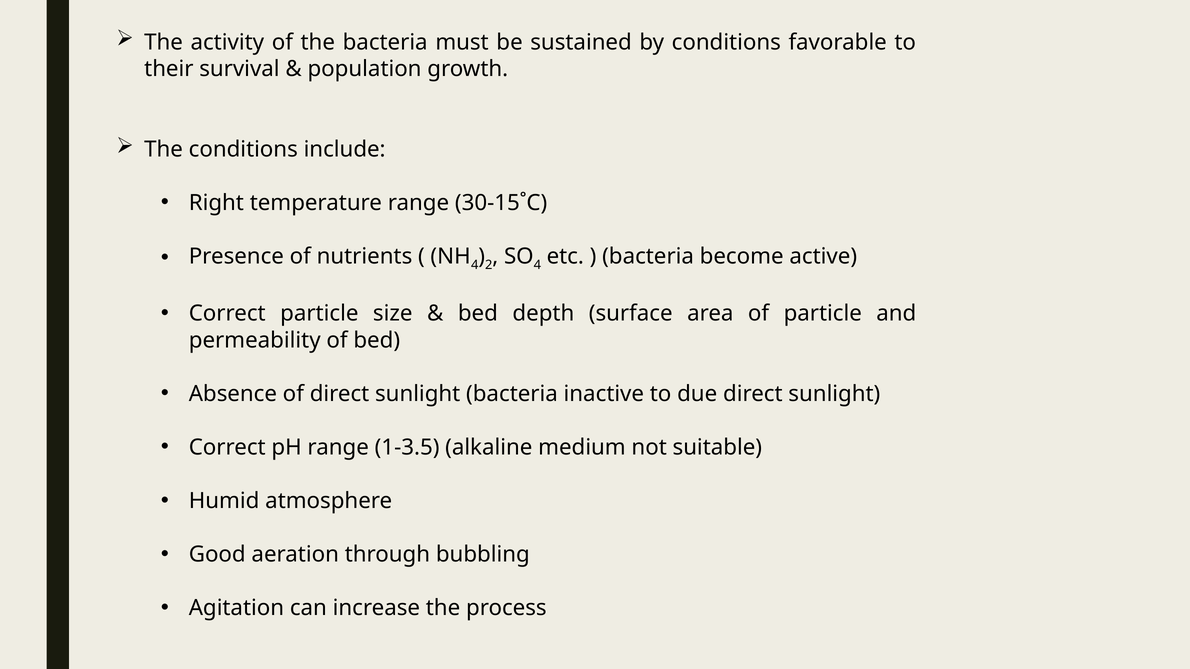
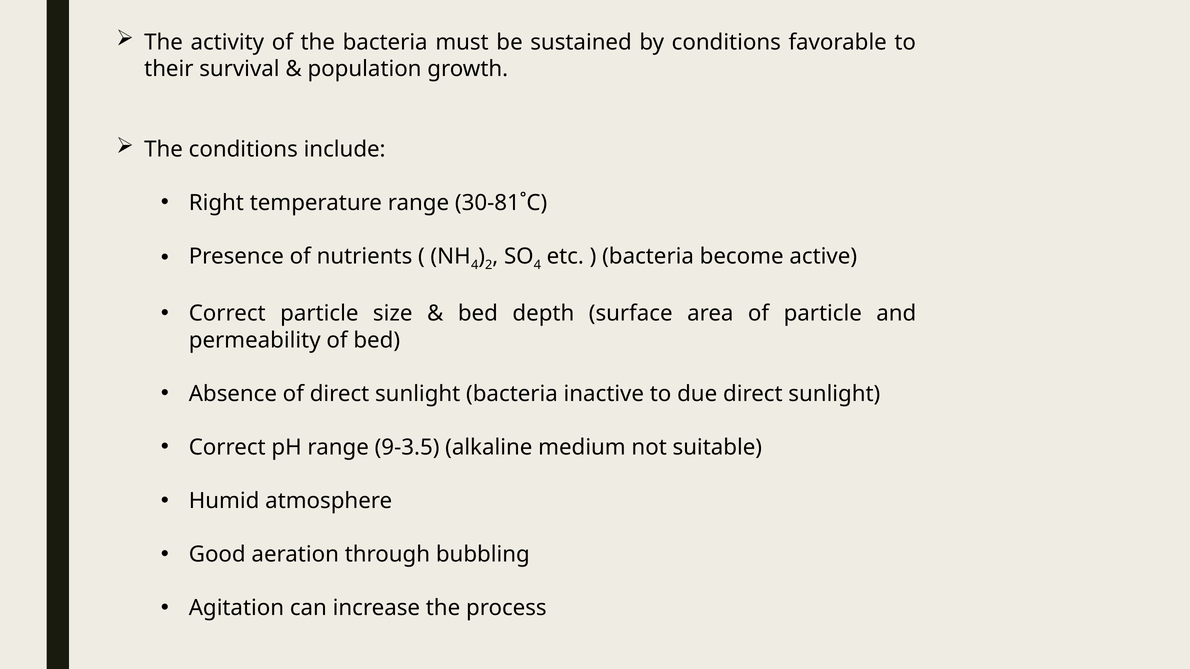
30-15˚C: 30-15˚C -> 30-81˚C (501, 203)
1-3.5: 1-3.5 -> 9-3.5 (407, 448)
